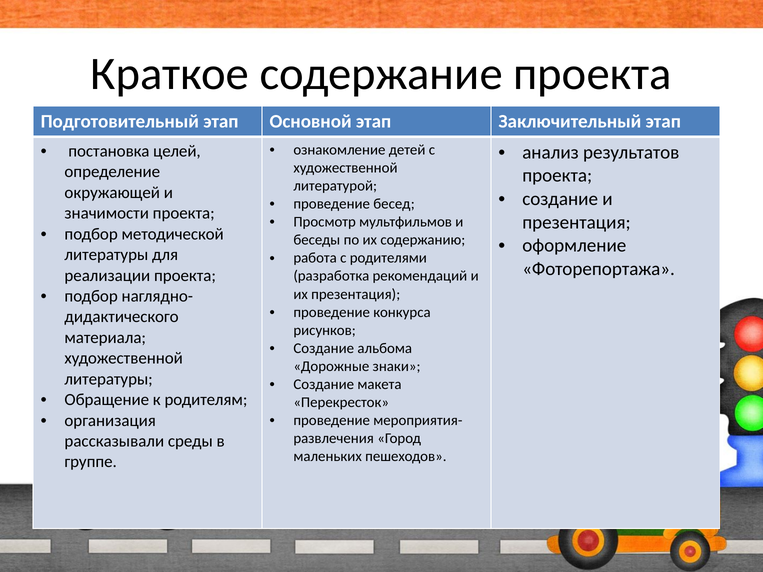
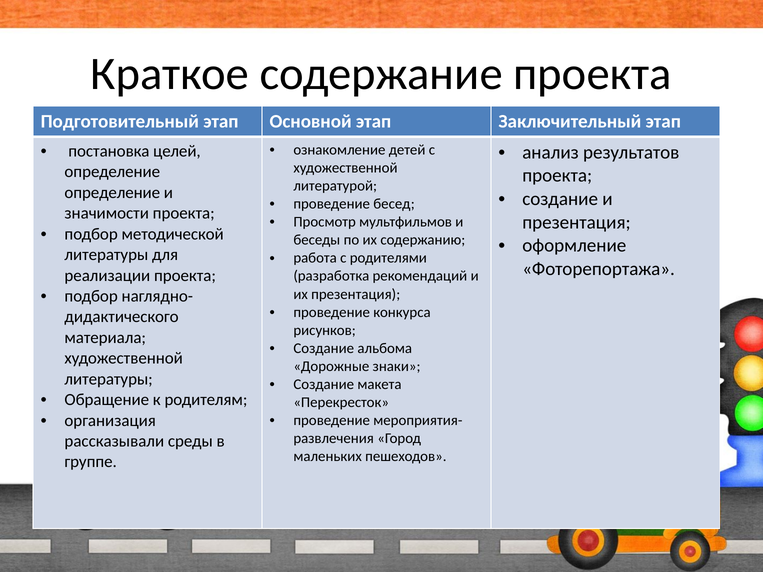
окружающей: окружающей -> определение (112, 193)
